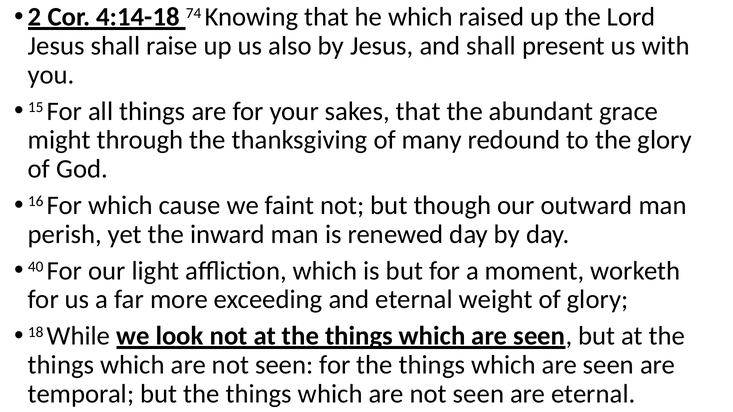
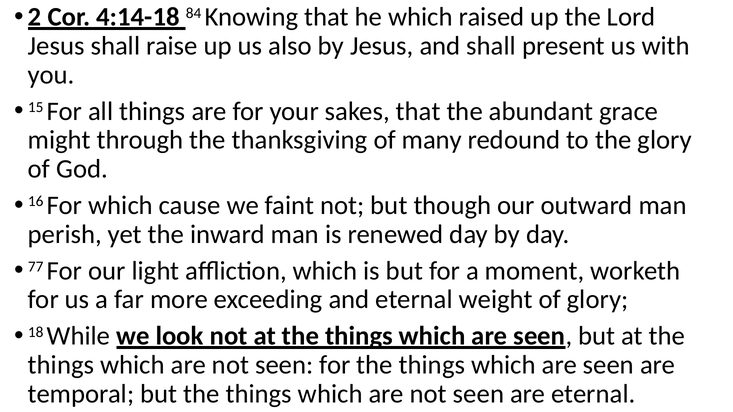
74: 74 -> 84 (194, 13)
40: 40 -> 77 (36, 267)
